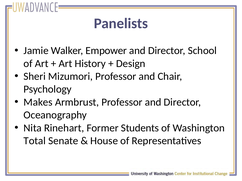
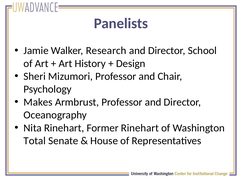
Empower: Empower -> Research (106, 51)
Former Students: Students -> Rinehart (140, 128)
